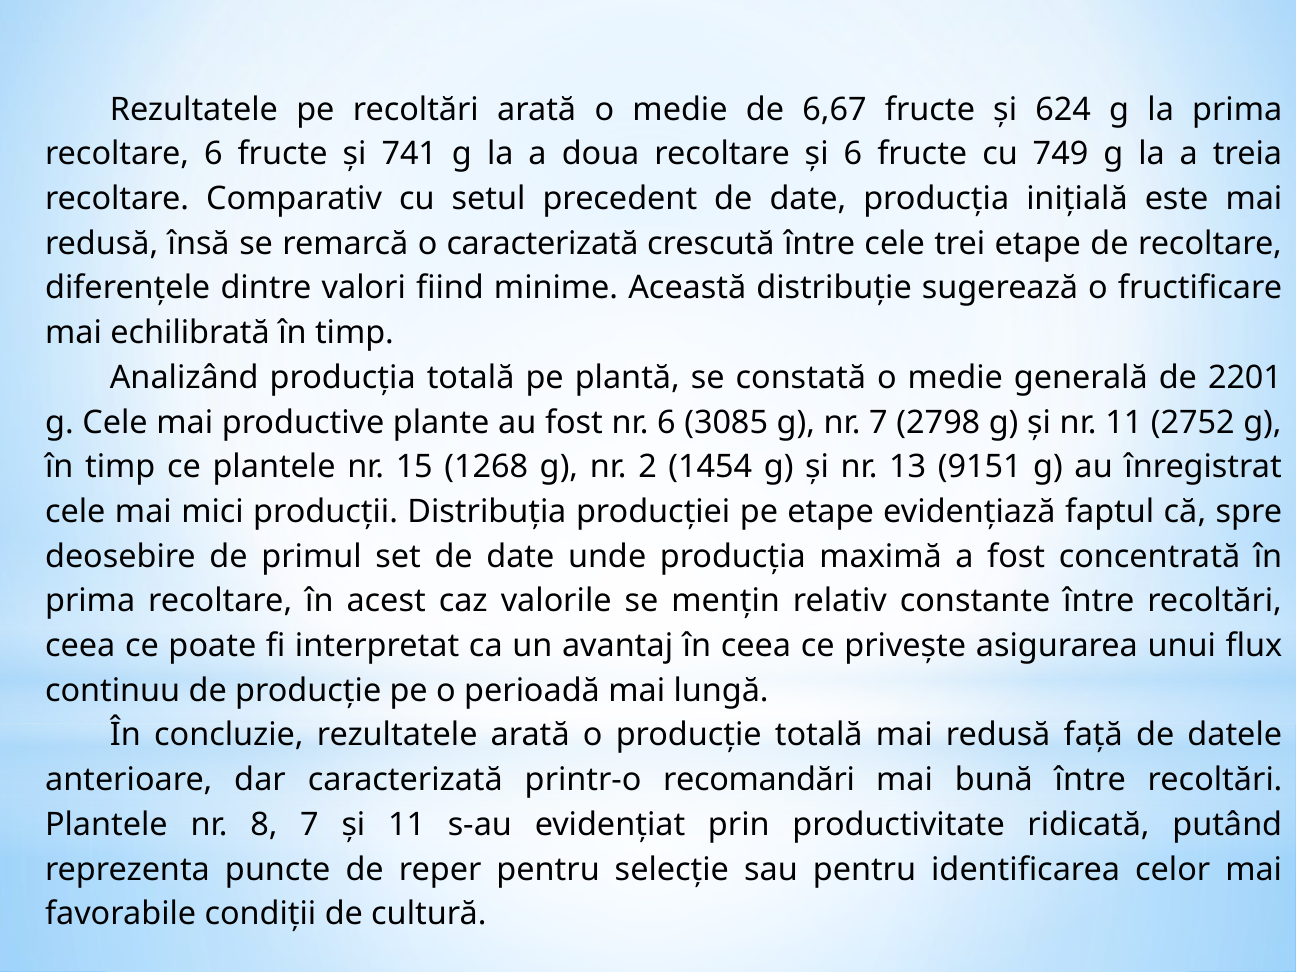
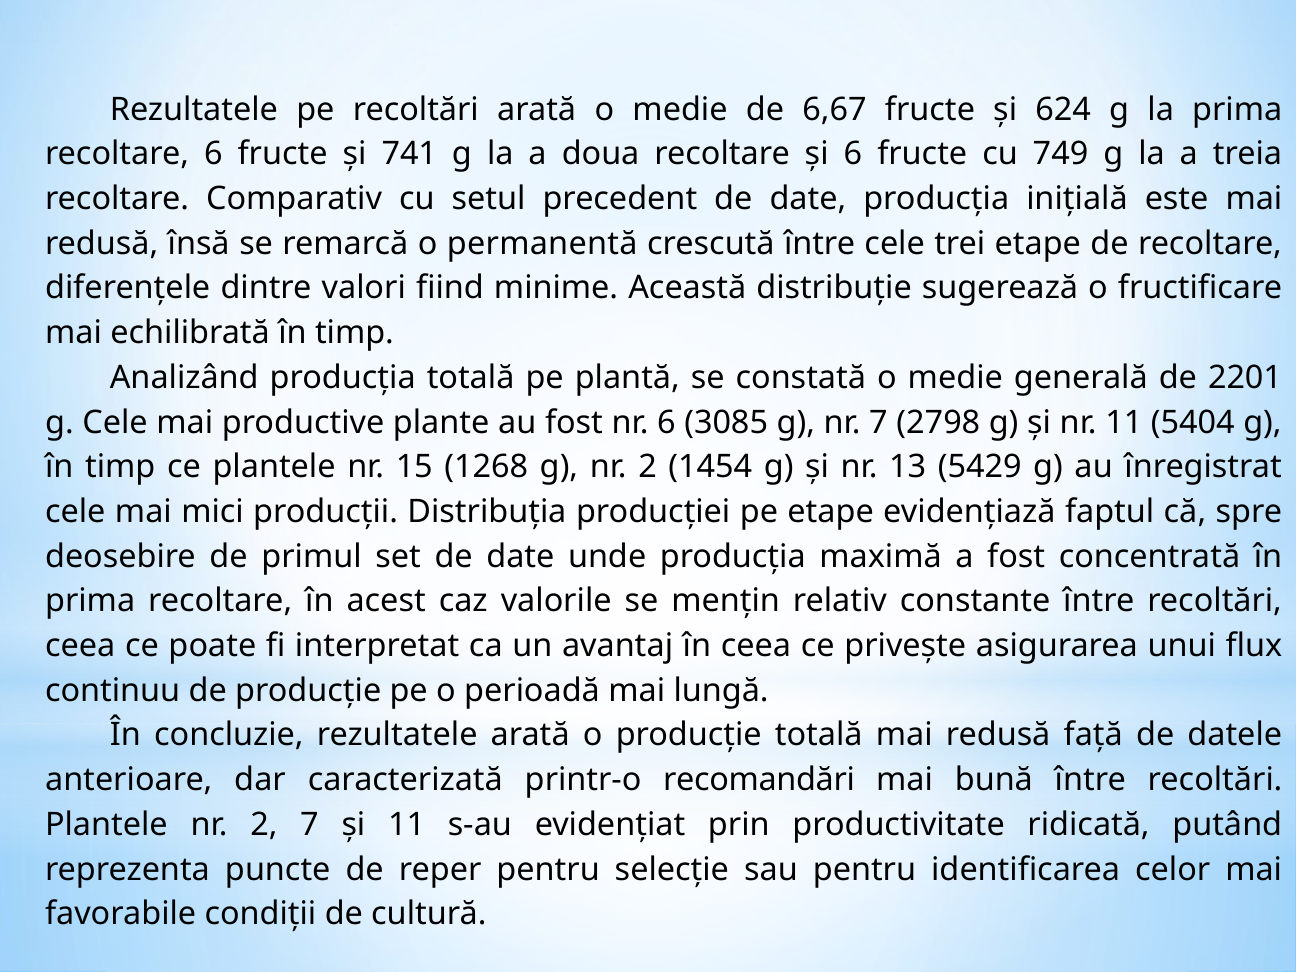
o caracterizată: caracterizată -> permanentă (542, 244)
2752: 2752 -> 5404 (1193, 422)
9151: 9151 -> 5429 (980, 467)
Plantele nr 8: 8 -> 2 (264, 825)
